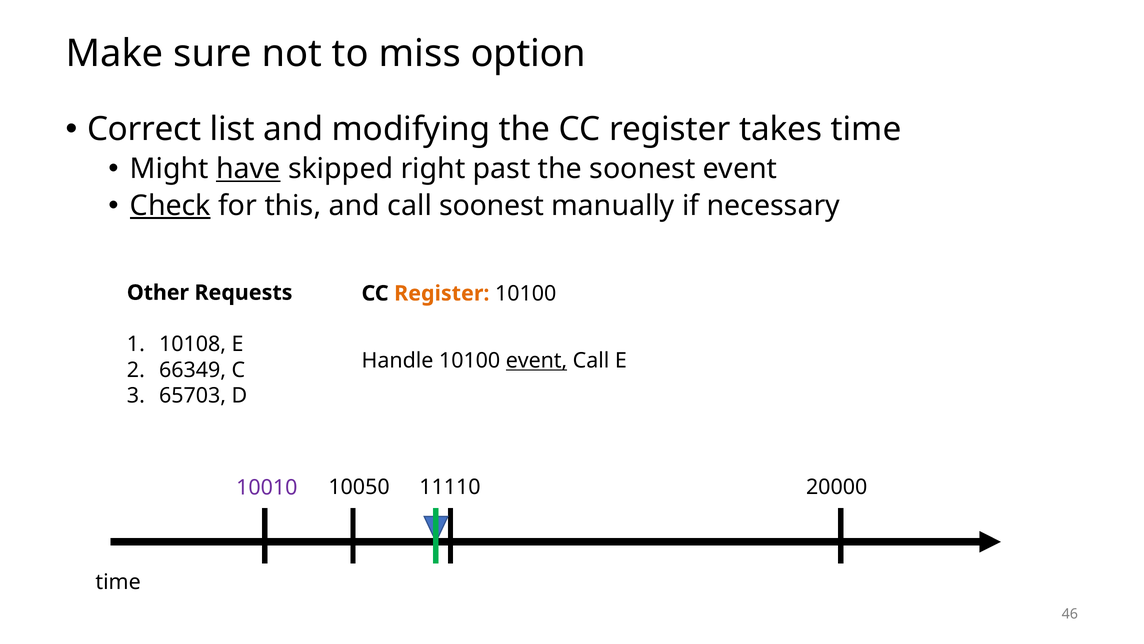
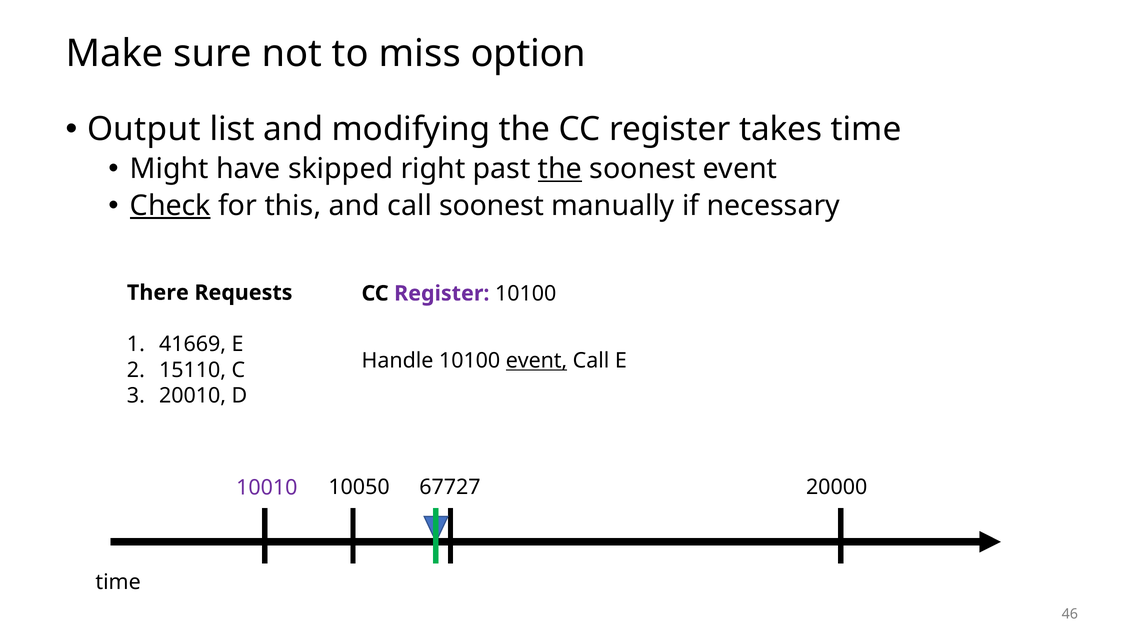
Correct: Correct -> Output (144, 129)
have underline: present -> none (248, 169)
the underline: none -> present (560, 169)
Other: Other -> There (158, 292)
Register colour: orange -> purple (442, 293)
10108: 10108 -> 41669 (193, 344)
66349: 66349 -> 15110 (193, 370)
65703: 65703 -> 20010 (193, 395)
11110: 11110 -> 67727 (450, 487)
